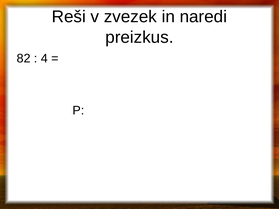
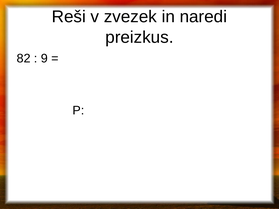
4: 4 -> 9 (44, 59)
